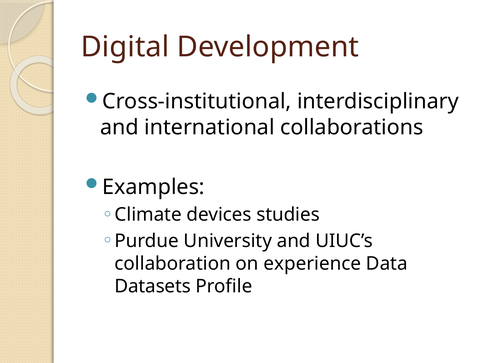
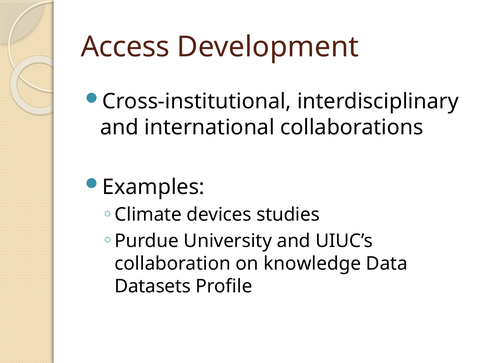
Digital: Digital -> Access (125, 47)
experience: experience -> knowledge (312, 264)
